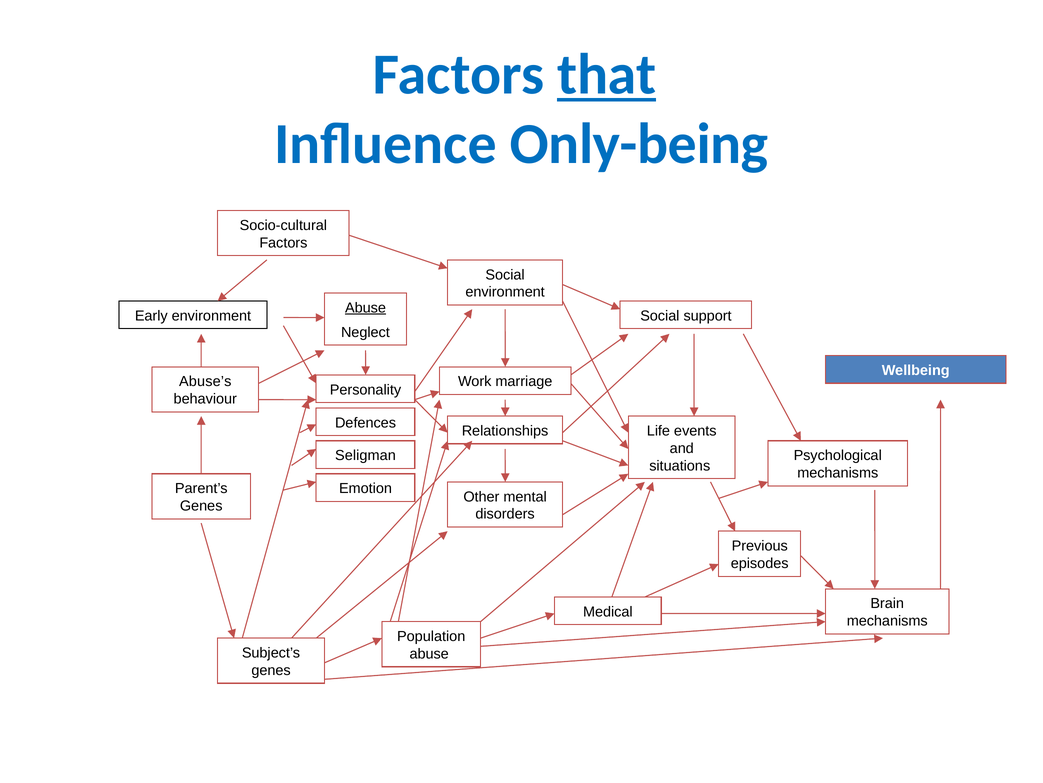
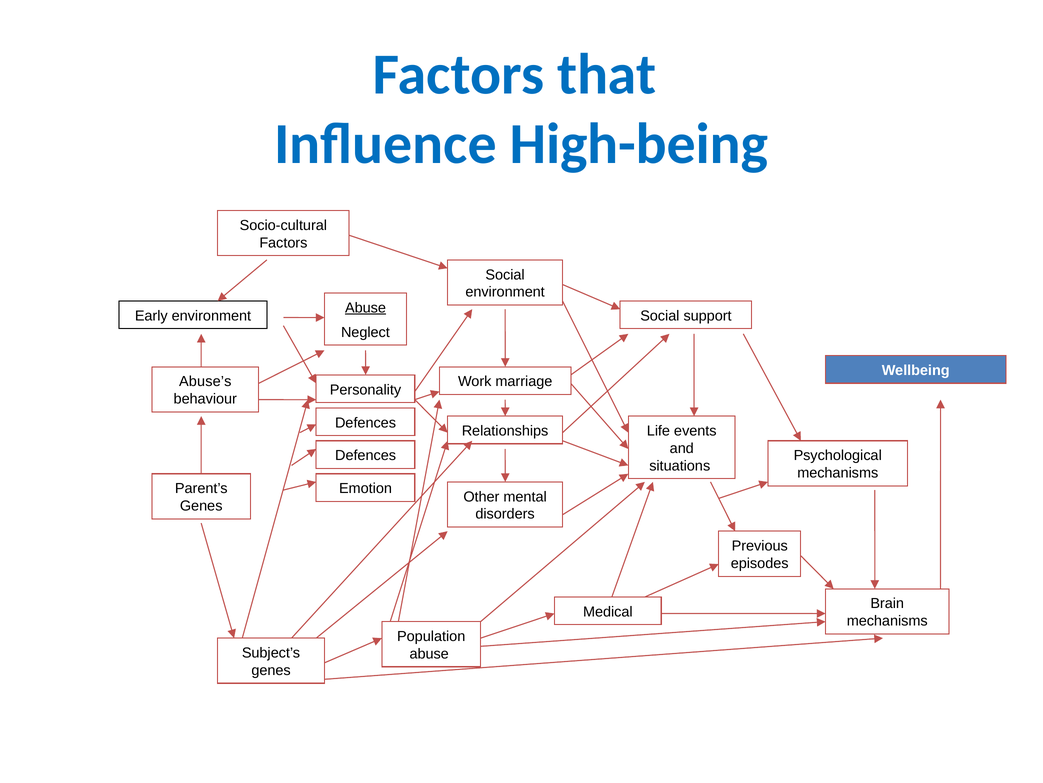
that underline: present -> none (607, 75)
Only-being: Only-being -> High-being (639, 144)
Seligman: Seligman -> Defences (366, 455)
